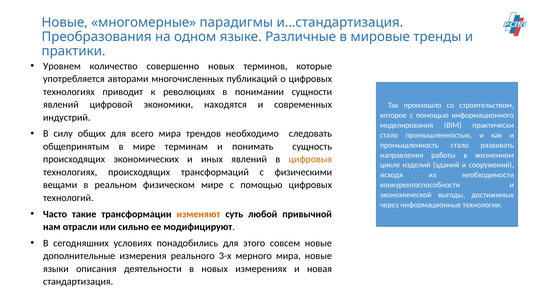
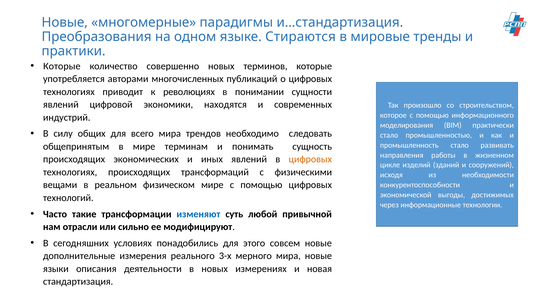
Различные: Различные -> Стираются (301, 37)
Уровнем: Уровнем -> Которые (62, 66)
изменяют colour: orange -> blue (198, 214)
